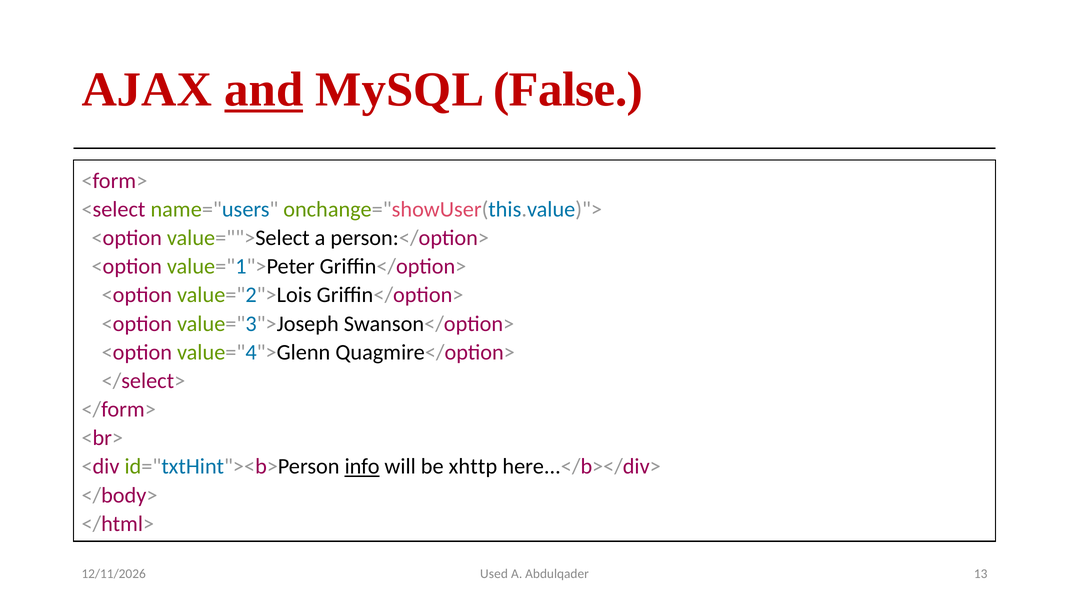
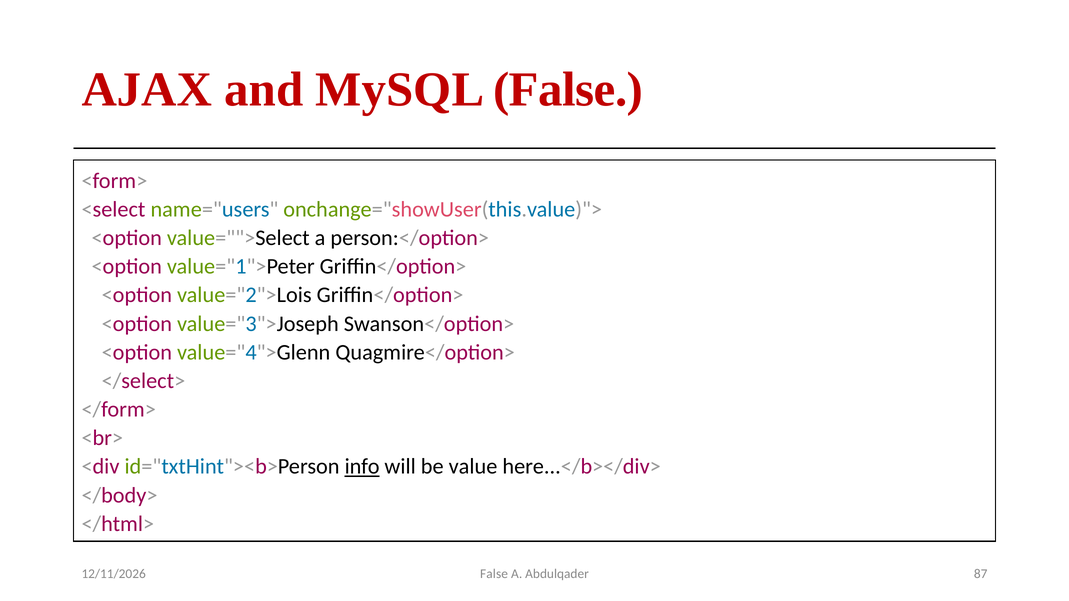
and underline: present -> none (264, 90)
xhttp: xhttp -> value (473, 467)
Used: Used -> False (494, 574)
13: 13 -> 87 (981, 574)
